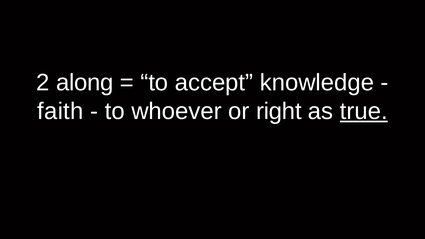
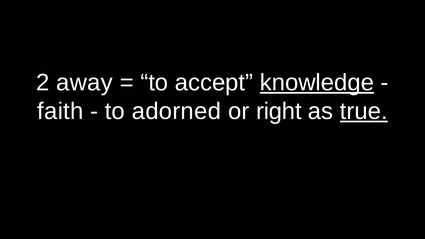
along: along -> away (85, 83)
knowledge underline: none -> present (317, 83)
whoever: whoever -> adorned (176, 111)
